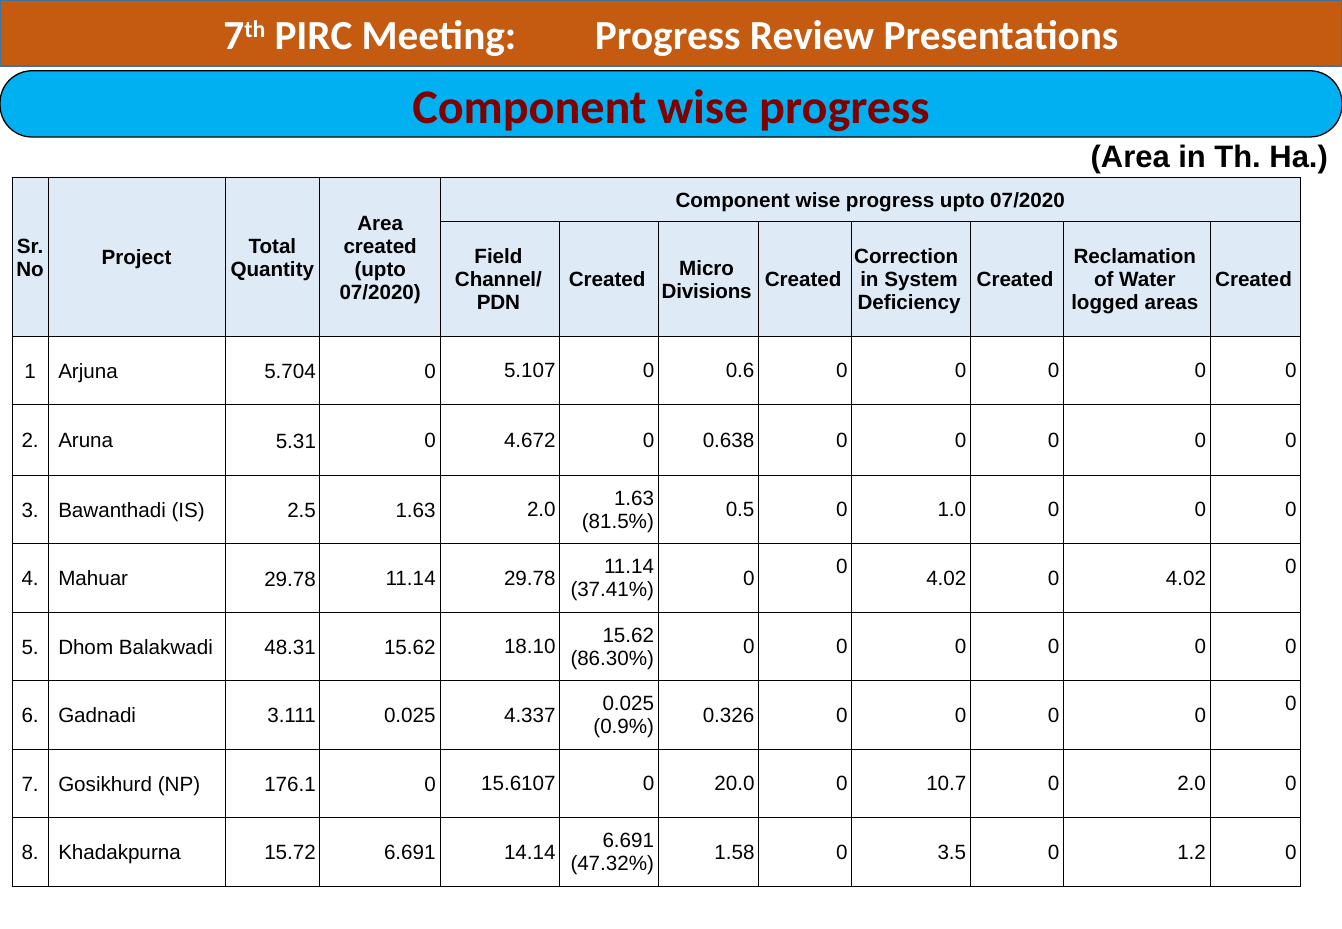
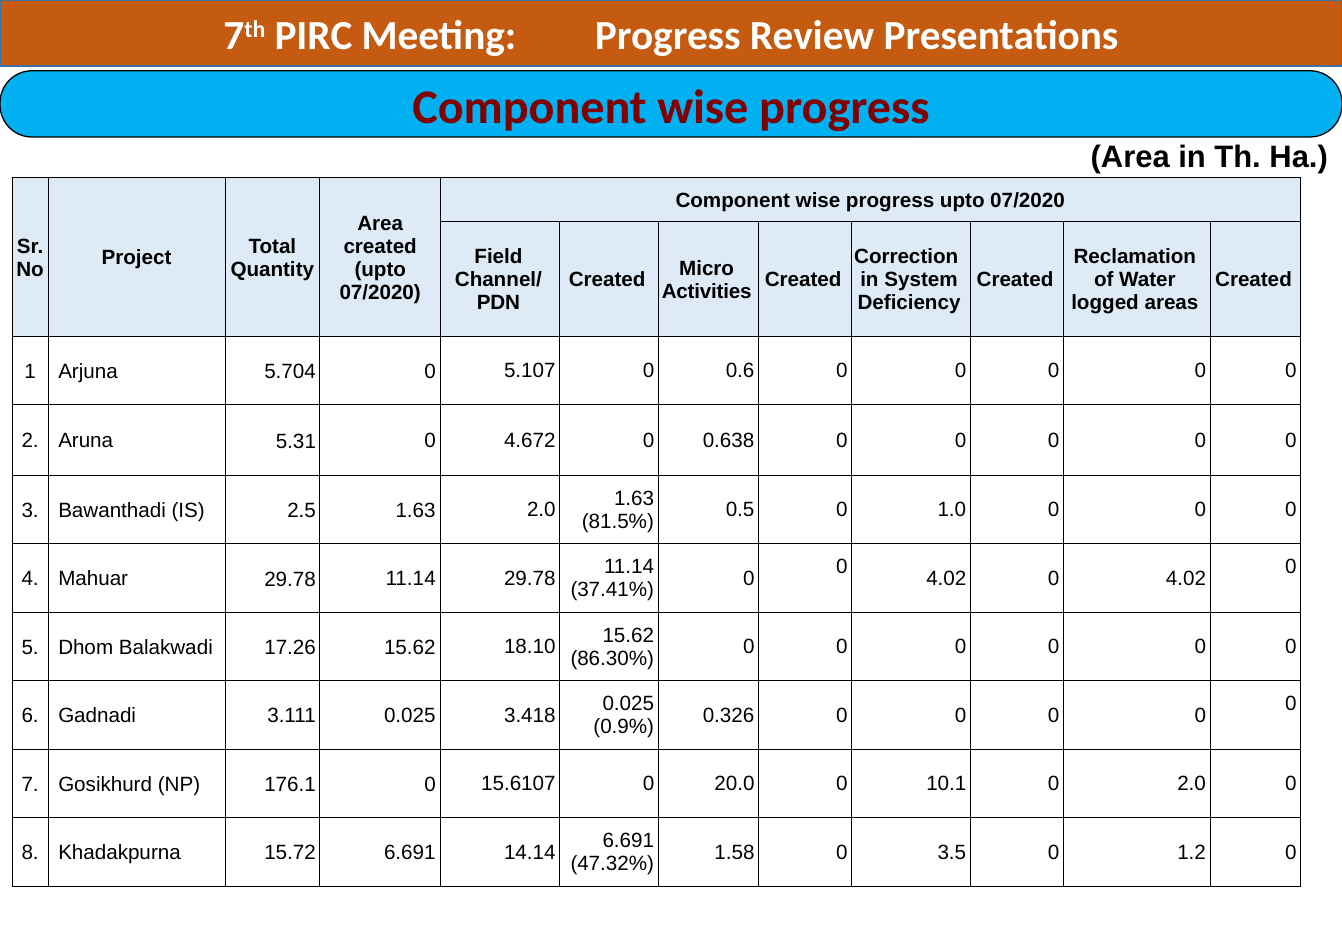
Divisions: Divisions -> Activities (707, 291)
48.31: 48.31 -> 17.26 (290, 648)
4.337: 4.337 -> 3.418 (530, 715)
10.7: 10.7 -> 10.1 (946, 784)
